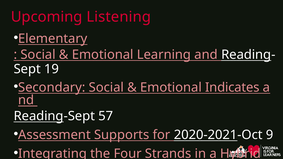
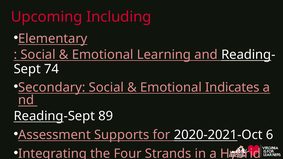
Listening: Listening -> Including (119, 17)
19: 19 -> 74 (52, 69)
57: 57 -> 89 (106, 116)
9: 9 -> 6 (270, 135)
